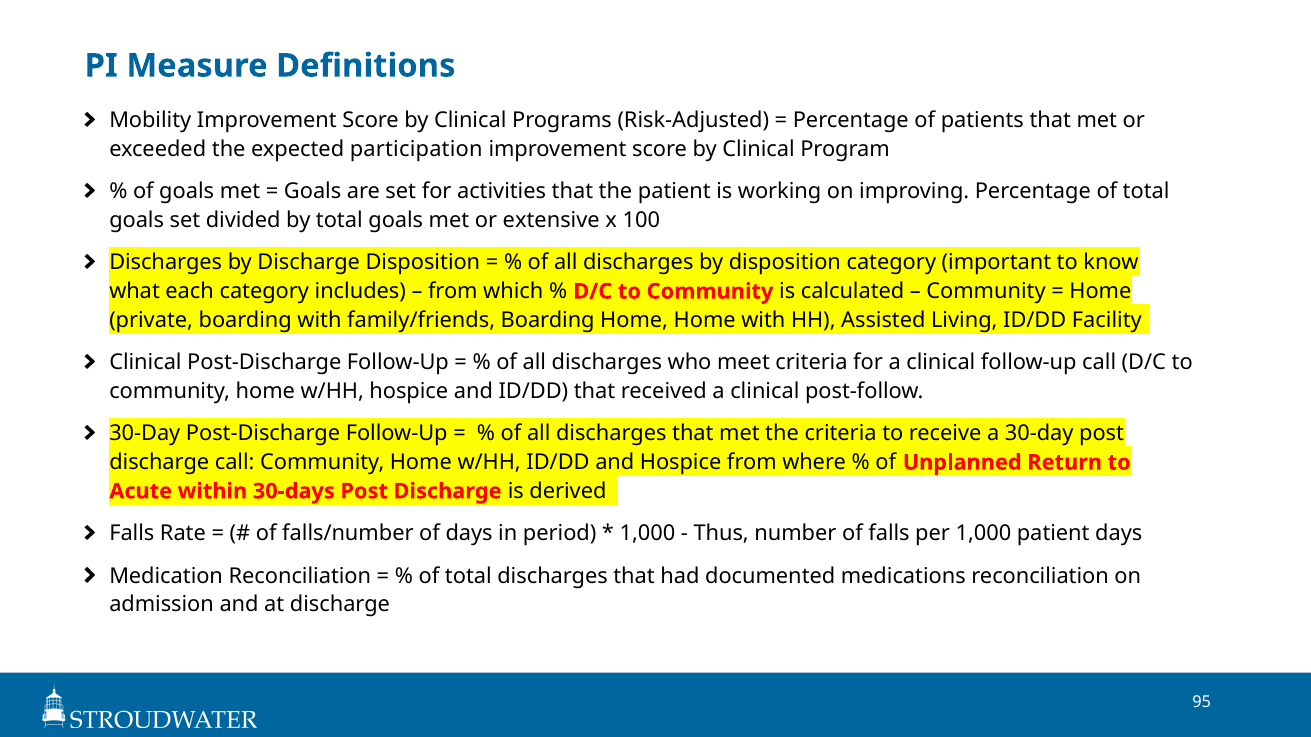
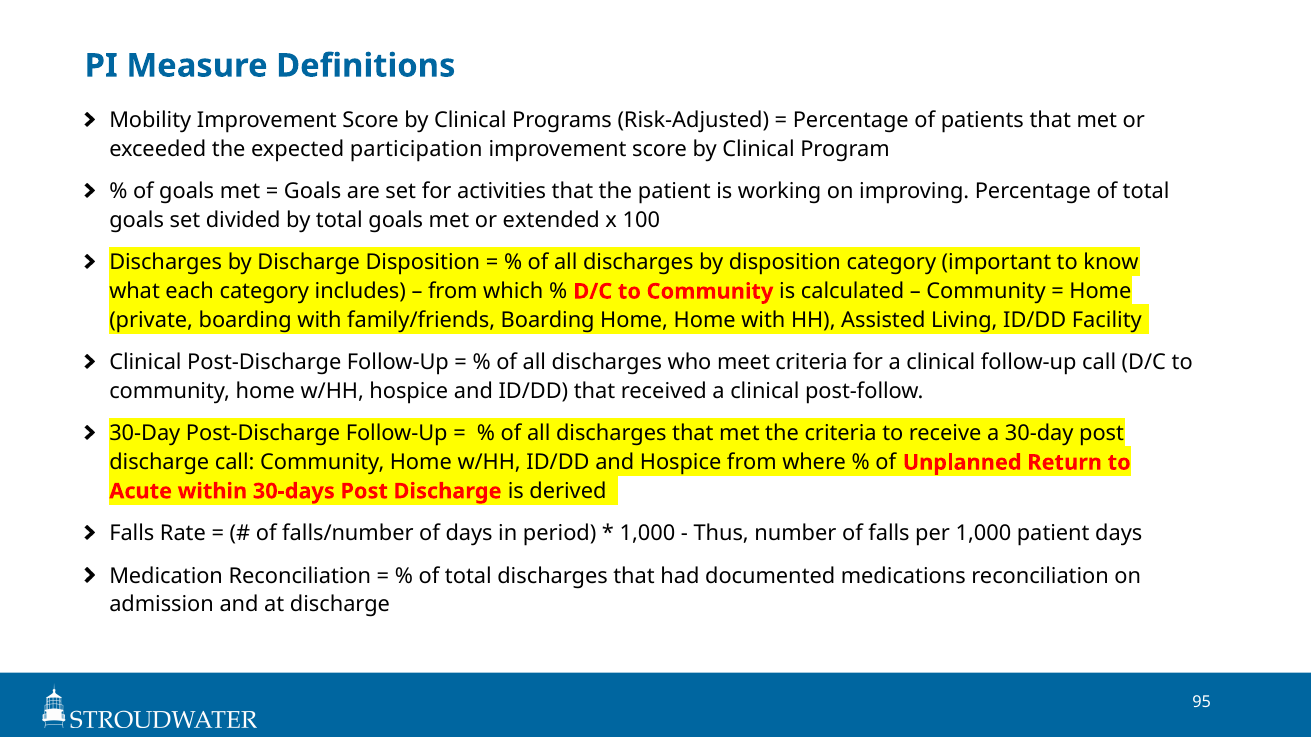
extensive: extensive -> extended (551, 220)
